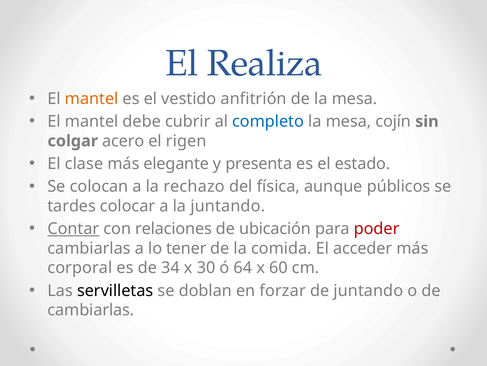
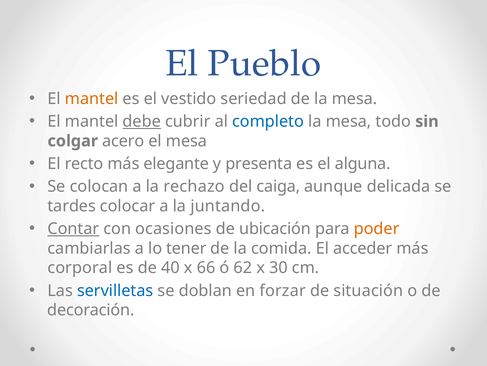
Realiza: Realiza -> Pueblo (264, 63)
anfitrión: anfitrión -> seriedad (254, 99)
debe underline: none -> present (142, 121)
cojín: cojín -> todo (393, 121)
el rigen: rigen -> mesa (186, 141)
clase: clase -> recto (84, 163)
estado: estado -> alguna (363, 163)
física: física -> caiga (278, 186)
públicos: públicos -> delicada (398, 186)
relaciones: relaciones -> ocasiones (173, 228)
poder colour: red -> orange (377, 228)
34: 34 -> 40 (170, 267)
30: 30 -> 66 (206, 267)
64: 64 -> 62 (243, 267)
60: 60 -> 30 (278, 267)
servilletas colour: black -> blue (115, 290)
de juntando: juntando -> situación (368, 290)
cambiarlas: cambiarlas -> decoración (91, 310)
